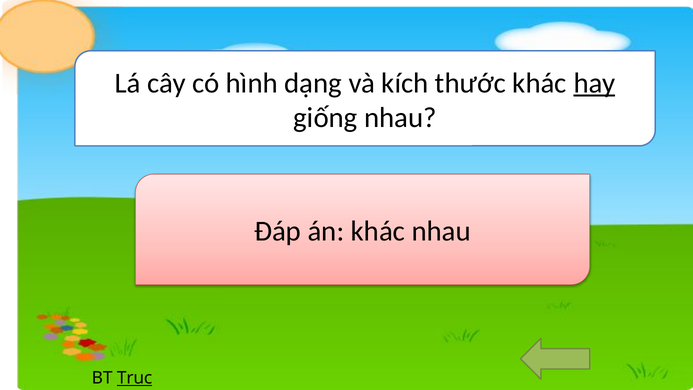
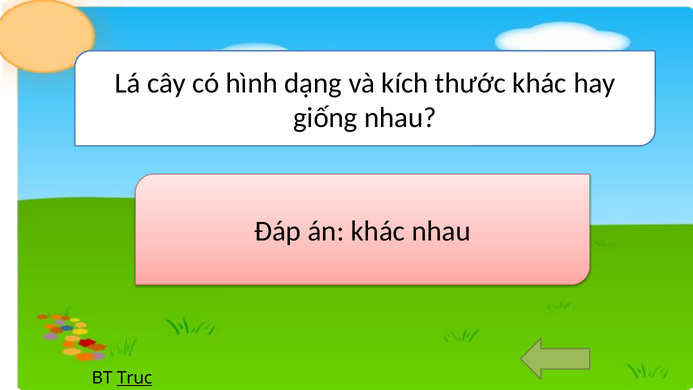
hay underline: present -> none (594, 83)
